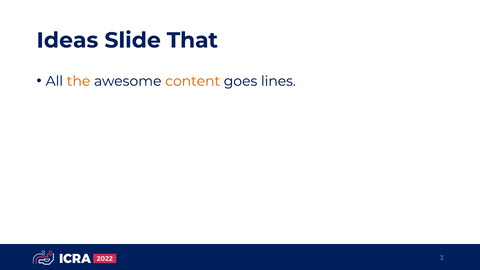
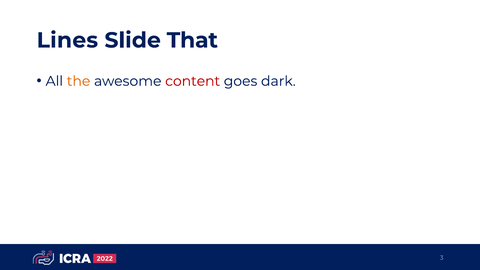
Ideas: Ideas -> Lines (67, 40)
content colour: orange -> red (193, 81)
lines: lines -> dark (278, 81)
